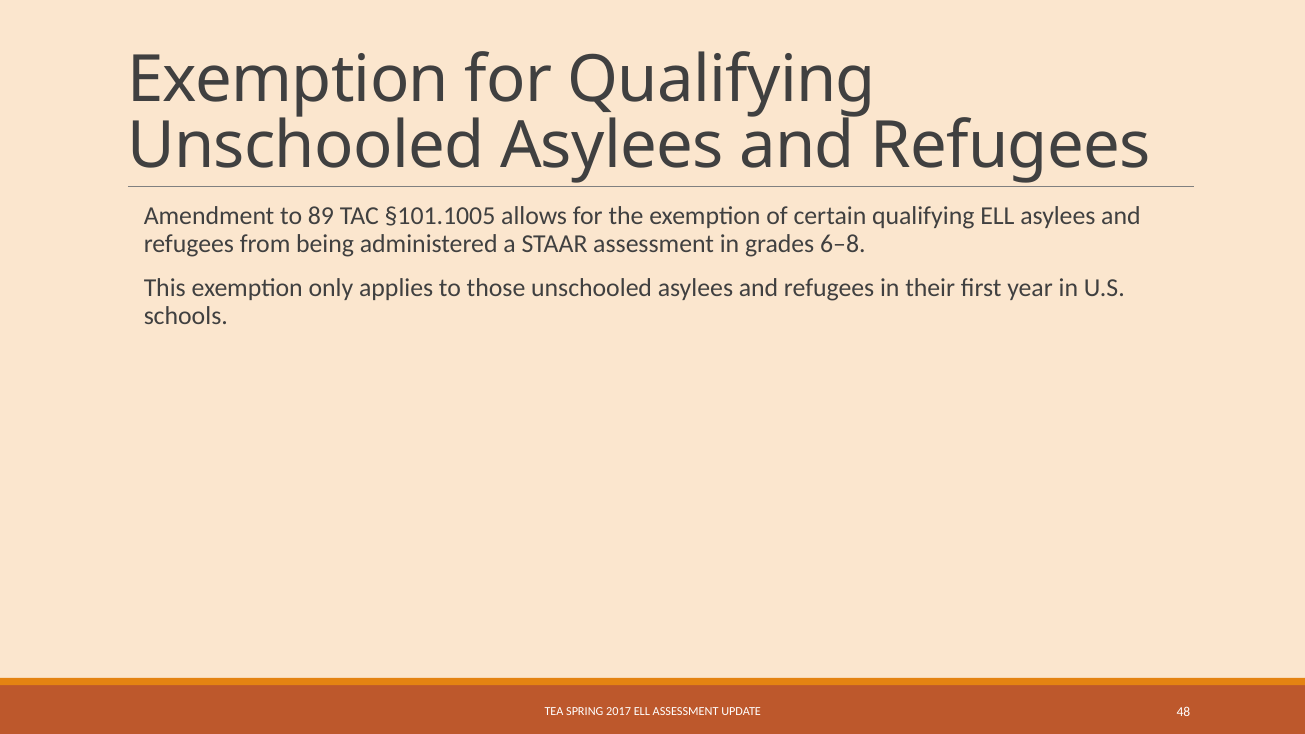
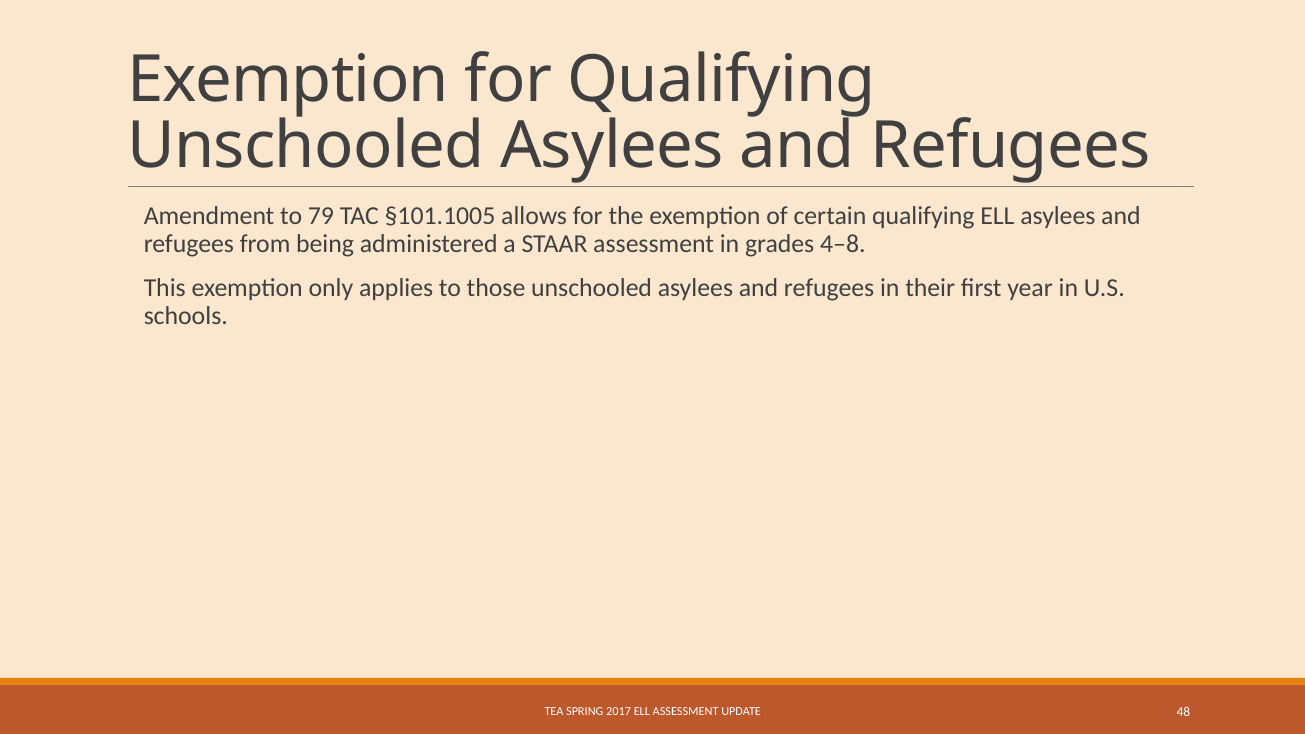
89: 89 -> 79 (321, 216)
6–8: 6–8 -> 4–8 (843, 244)
